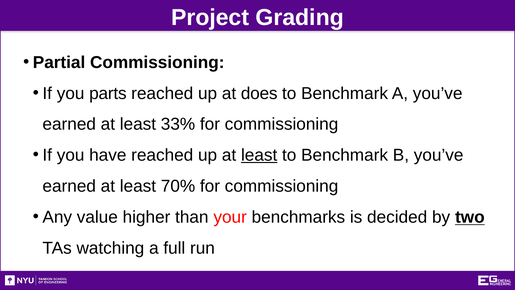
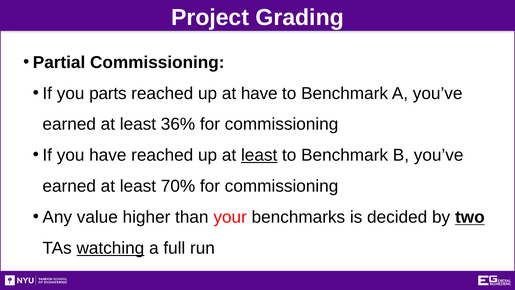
at does: does -> have (259, 93)
33%: 33% -> 36% (178, 124)
watching underline: none -> present (110, 248)
